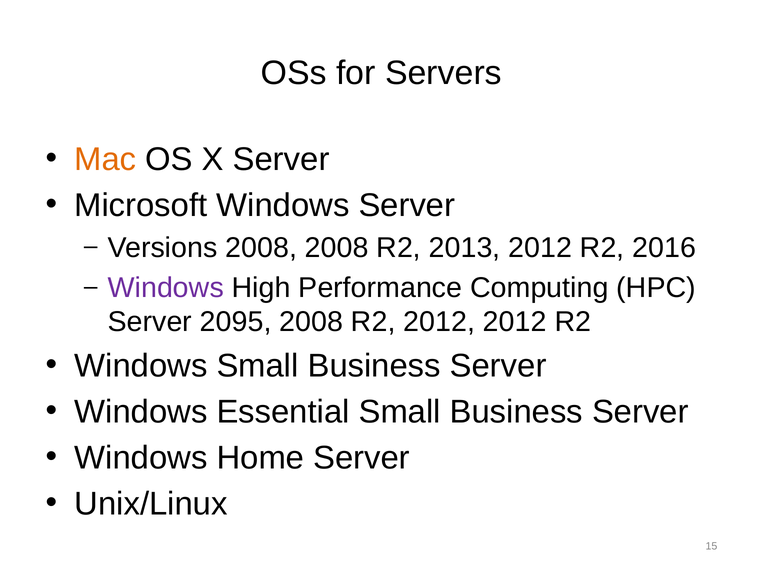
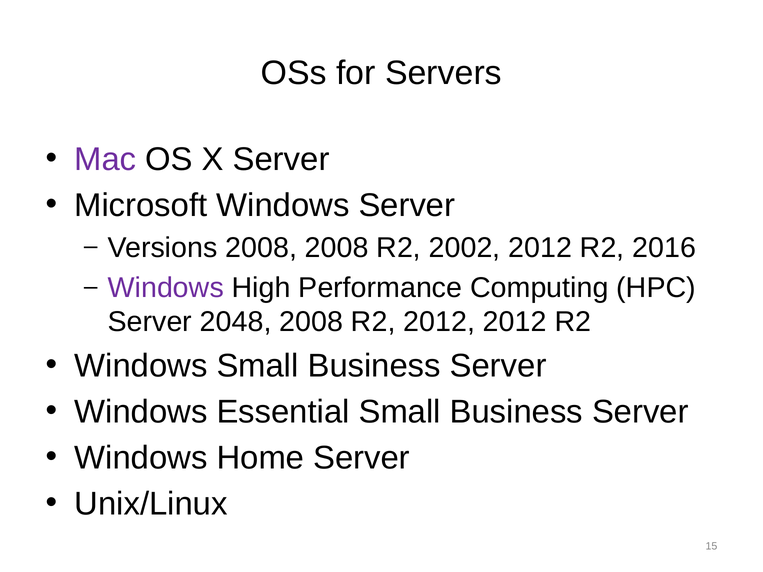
Mac colour: orange -> purple (105, 159)
2013: 2013 -> 2002 (465, 248)
2095: 2095 -> 2048 (236, 322)
